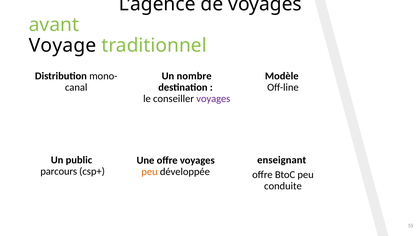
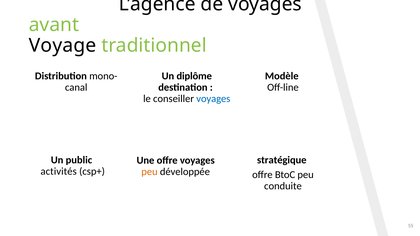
nombre: nombre -> diplôme (194, 76)
voyages colour: purple -> blue (213, 99)
enseignant: enseignant -> stratégique (282, 160)
parcours: parcours -> activités (59, 171)
